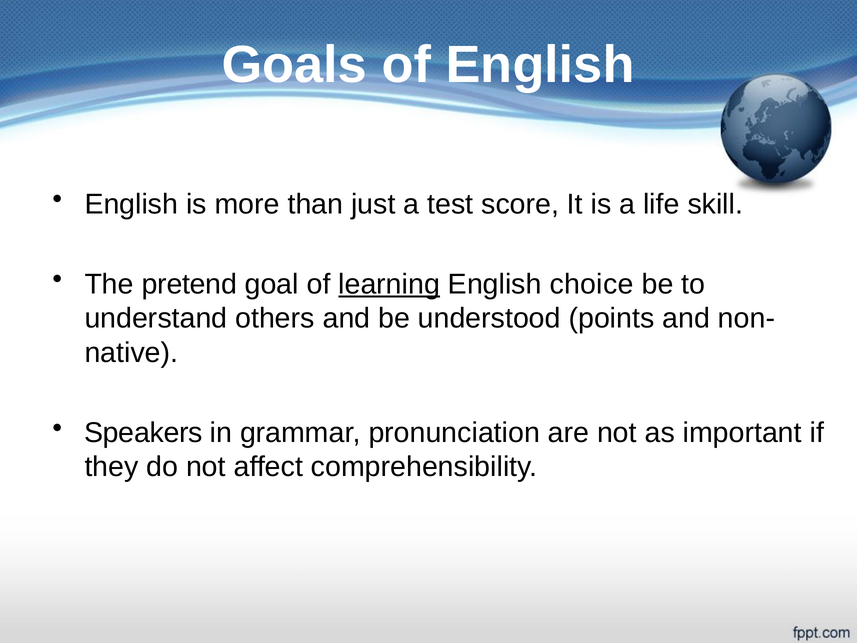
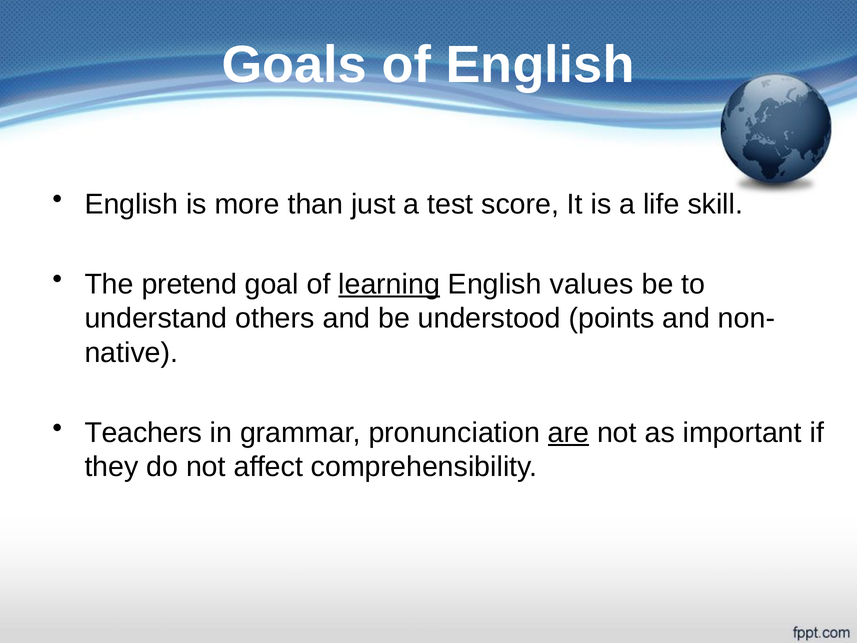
choice: choice -> values (592, 284)
Speakers: Speakers -> Teachers (143, 433)
are underline: none -> present (569, 433)
